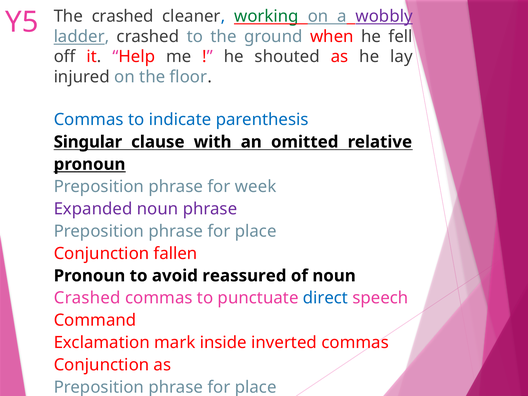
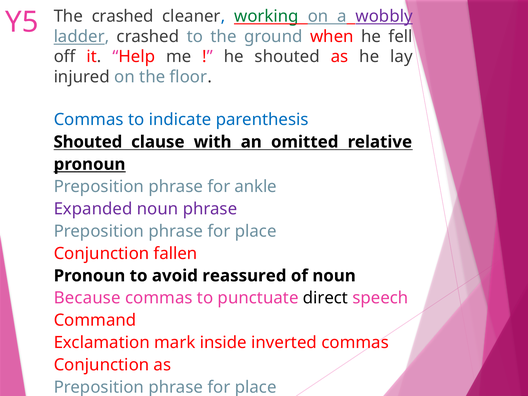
Singular: Singular -> Shouted (88, 142)
week: week -> ankle (256, 187)
Crashed: Crashed -> Because (87, 298)
direct colour: blue -> black (325, 298)
